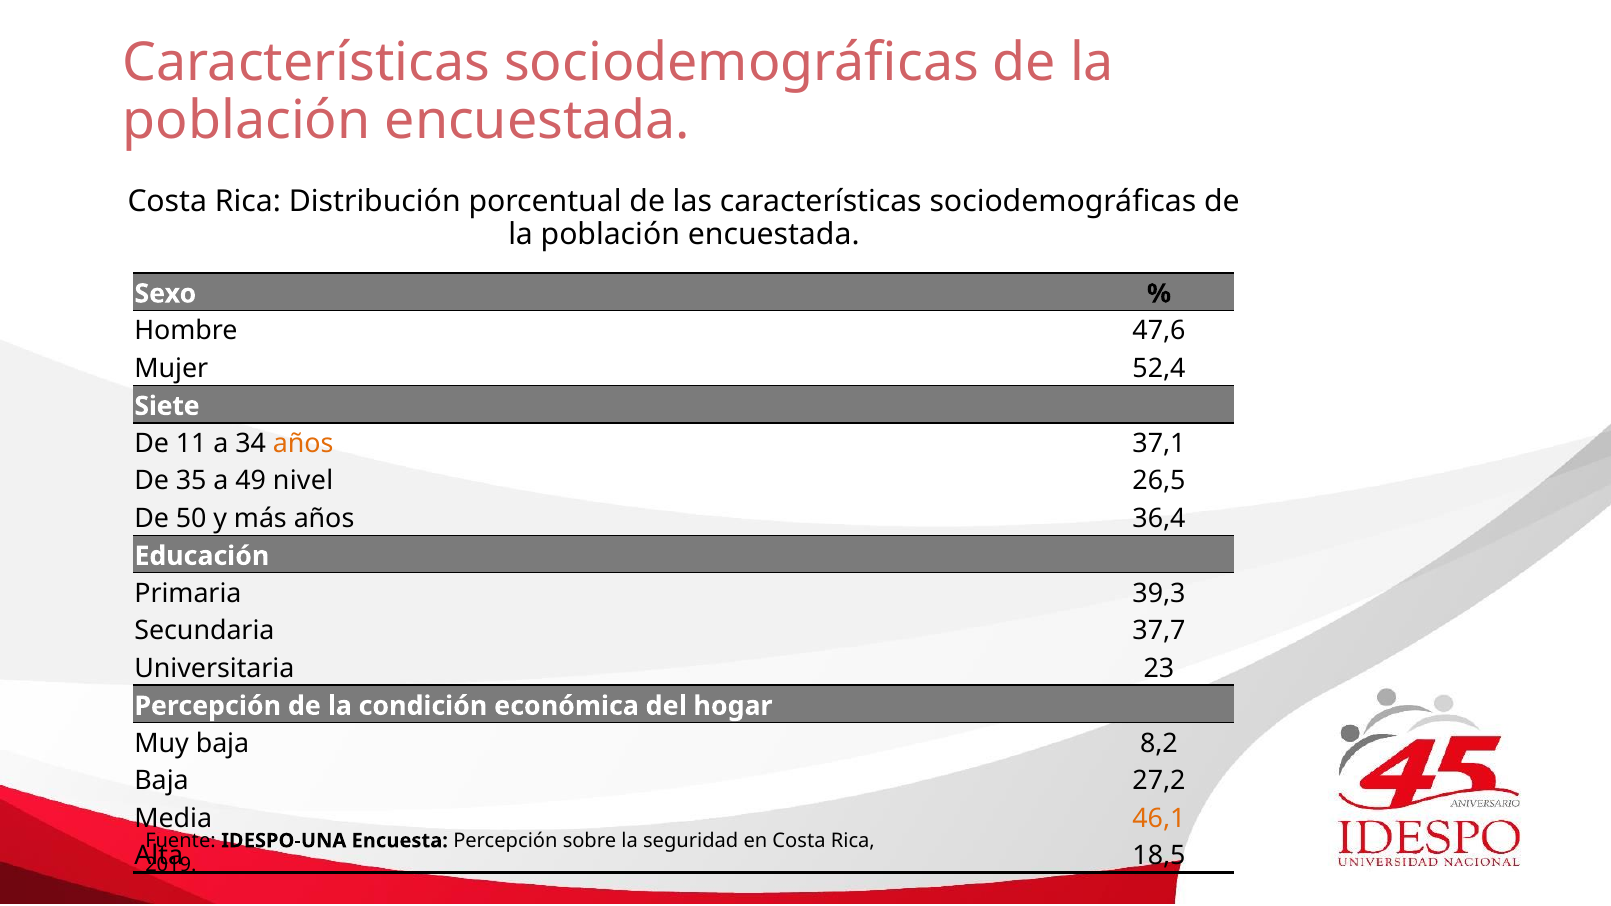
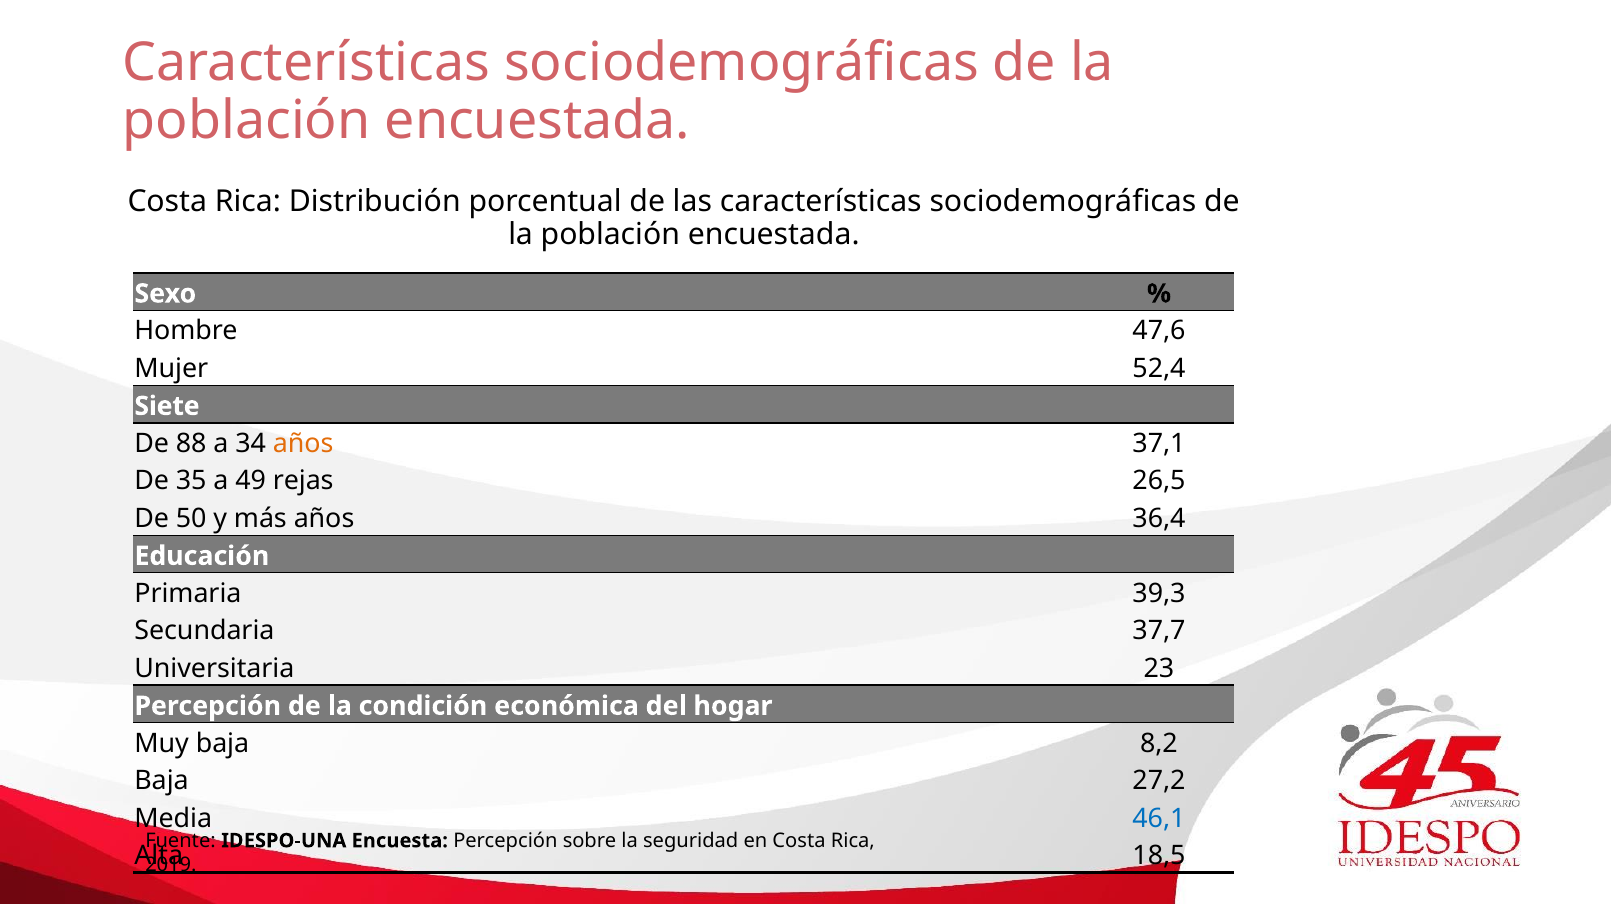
11: 11 -> 88 (191, 444)
nivel: nivel -> rejas (303, 481)
46,1 colour: orange -> blue (1159, 819)
